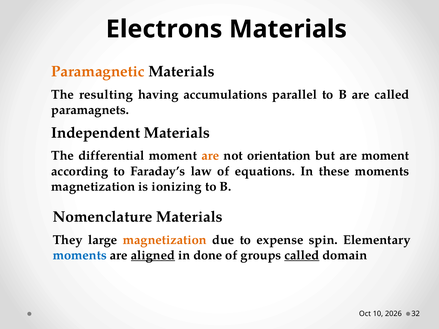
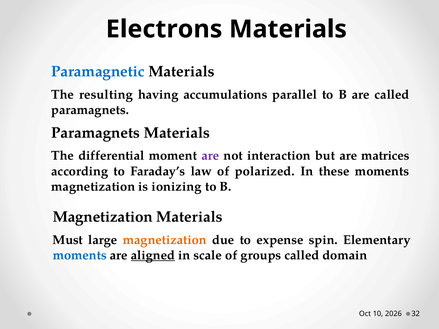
Paramagnetic colour: orange -> blue (98, 72)
Independent: Independent -> Paramagnets (96, 133)
are colour: orange -> purple (210, 156)
orientation: orientation -> interaction (279, 156)
are moment: moment -> matrices (385, 156)
equations: equations -> polarized (265, 171)
Nomenclature: Nomenclature -> Magnetization (103, 217)
They: They -> Must (68, 240)
done: done -> scale (208, 255)
called underline: present -> none (302, 255)
